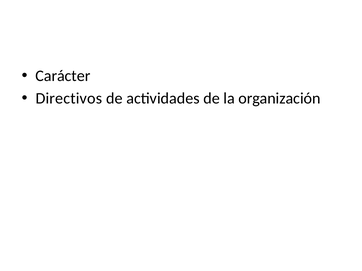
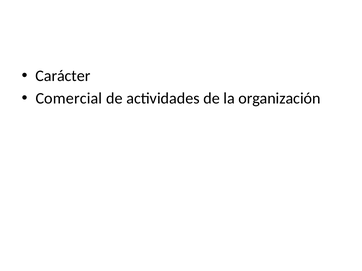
Directivos: Directivos -> Comercial (69, 98)
